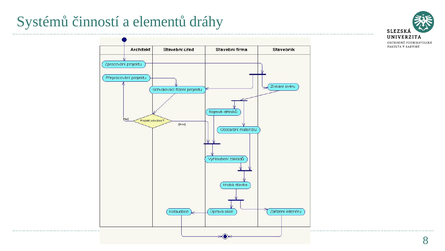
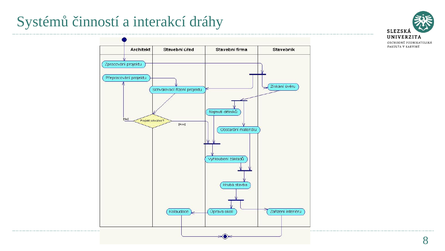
elementů: elementů -> interakcí (159, 22)
